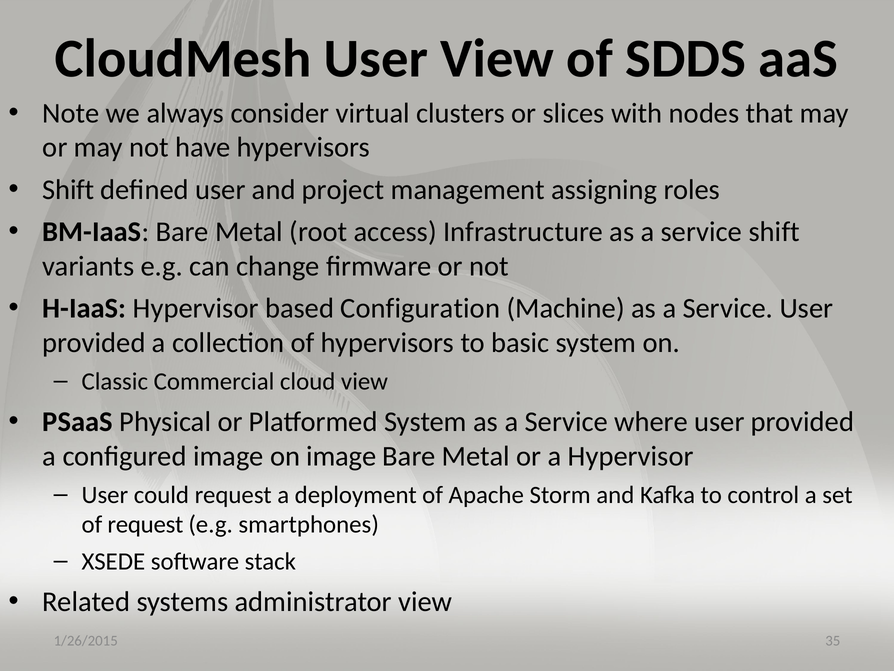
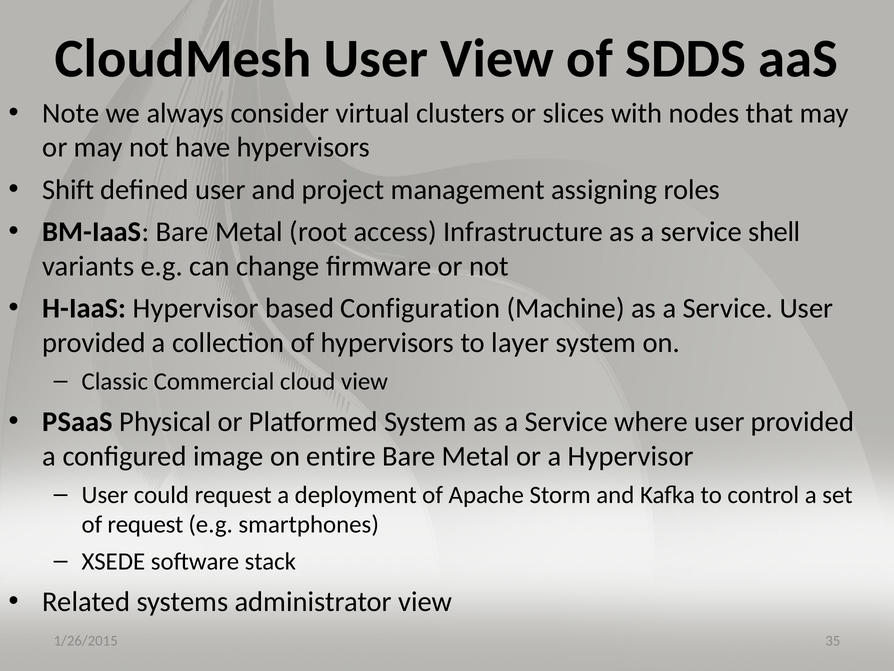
service shift: shift -> shell (774, 232)
basic: basic -> layer (520, 343)
on image: image -> entire (341, 456)
